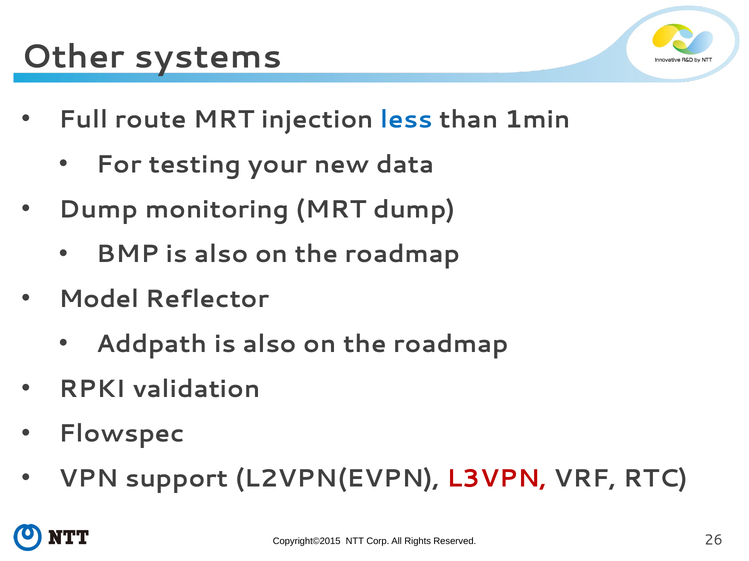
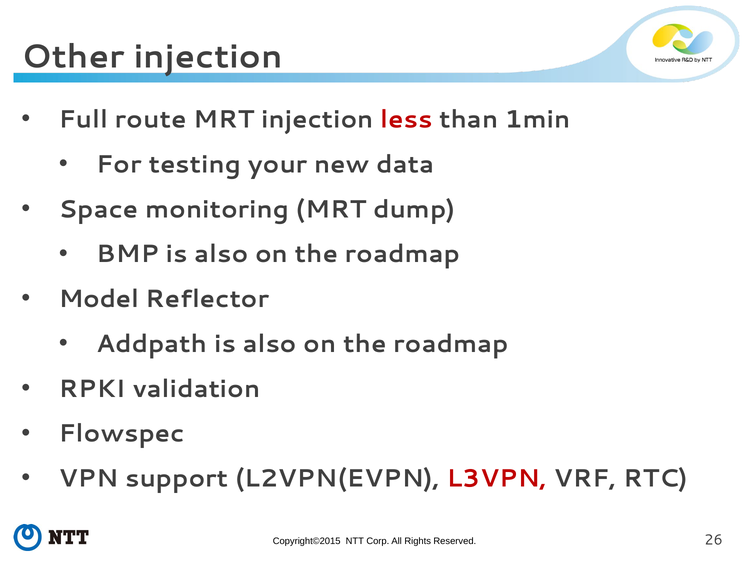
Other systems: systems -> injection (208, 57)
less colour: blue -> red (406, 120)
Dump: Dump -> Space (99, 210)
